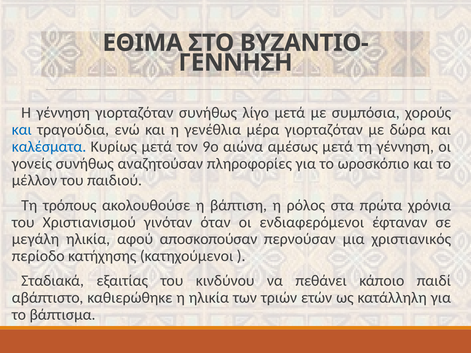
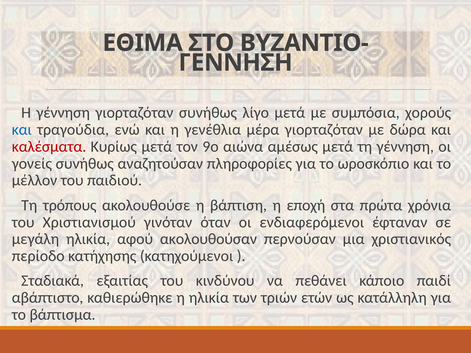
καλέσματα colour: blue -> red (49, 147)
ρόλος: ρόλος -> εποχή (306, 205)
αποσκοπούσαν: αποσκοπούσαν -> ακολουθούσαν (208, 239)
